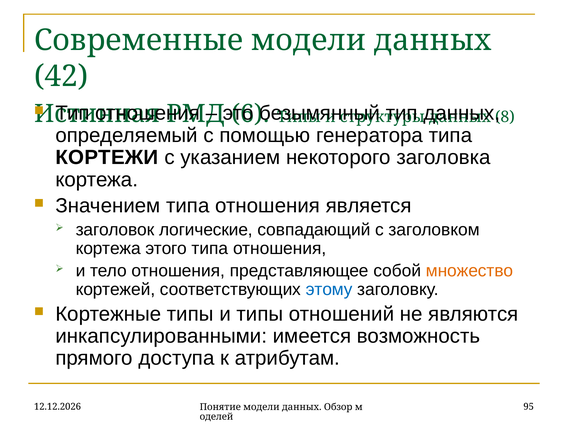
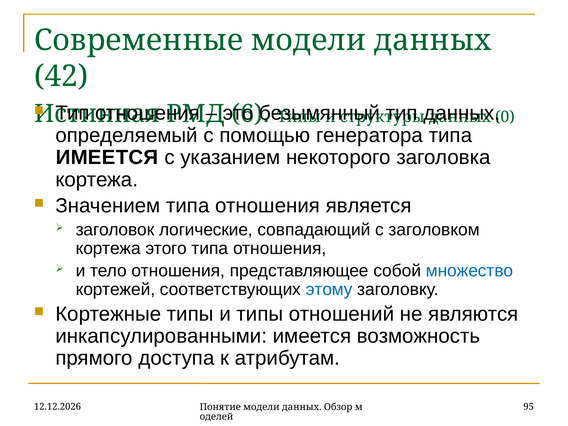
8: 8 -> 0 (505, 117)
КОРТЕЖИ: КОРТЕЖИ -> ИМЕЕТСЯ (107, 157)
множество colour: orange -> blue (470, 271)
